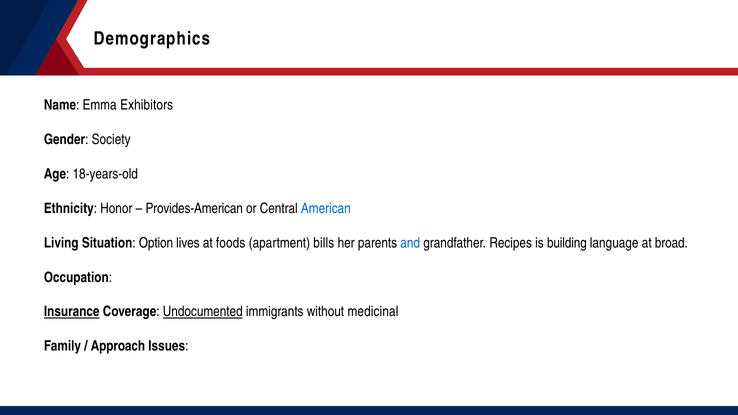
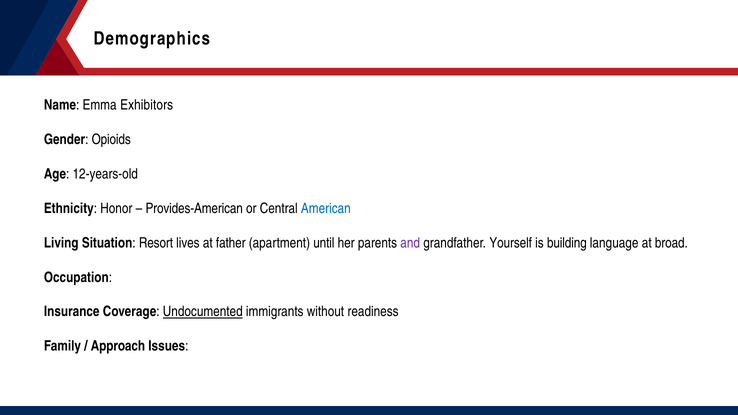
Society: Society -> Opioids (111, 140)
18-years-old: 18-years-old -> 12-years-old (105, 174)
Option: Option -> Resort (156, 243)
foods: foods -> father (231, 243)
bills: bills -> until (324, 243)
and colour: blue -> purple (410, 243)
Recipes: Recipes -> Yourself (511, 243)
Insurance underline: present -> none (72, 312)
medicinal: medicinal -> readiness (373, 312)
